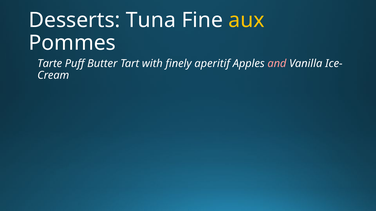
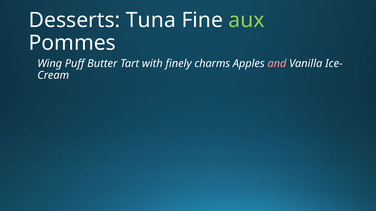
aux colour: yellow -> light green (246, 20)
Tarte: Tarte -> Wing (50, 64)
aperitif: aperitif -> charms (212, 64)
